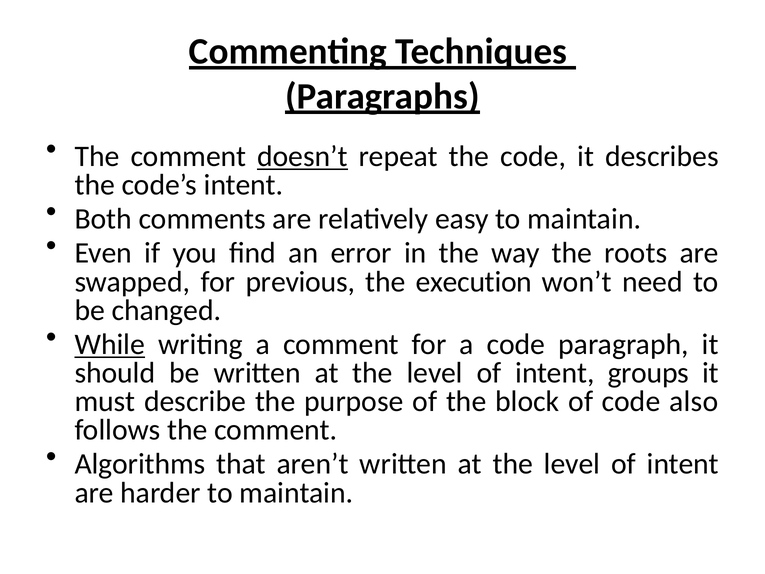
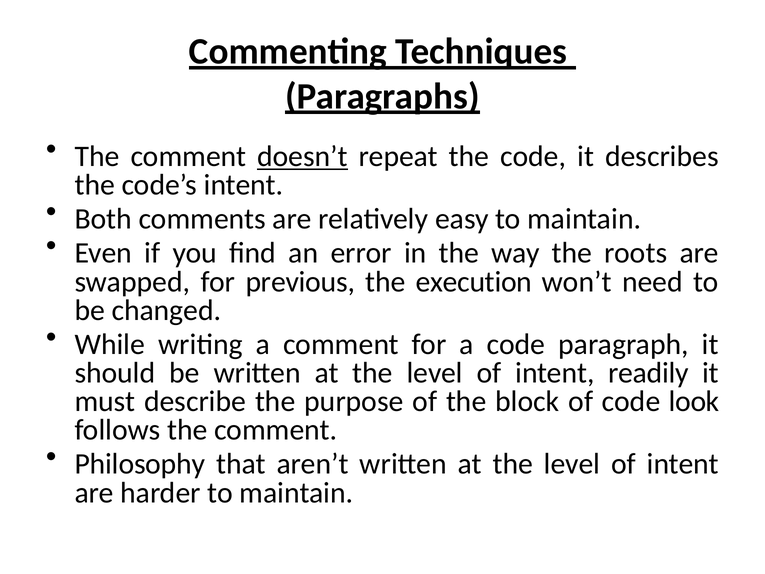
While underline: present -> none (110, 344)
groups: groups -> readily (648, 373)
also: also -> look (694, 401)
Algorithms: Algorithms -> Philosophy (140, 464)
